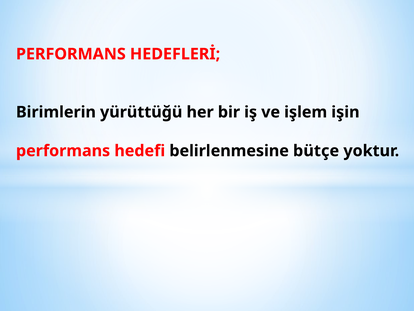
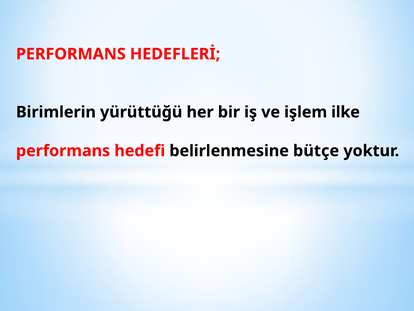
işin: işin -> ilke (346, 112)
